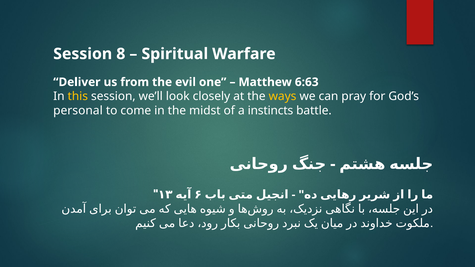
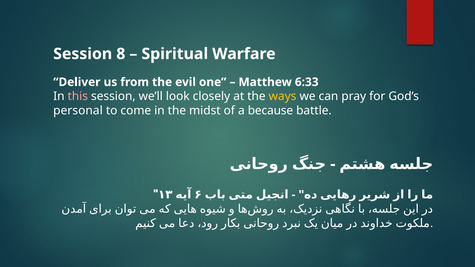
6:63: 6:63 -> 6:33 (307, 82)
this colour: yellow -> pink (78, 96)
instincts: instincts -> because (270, 111)
